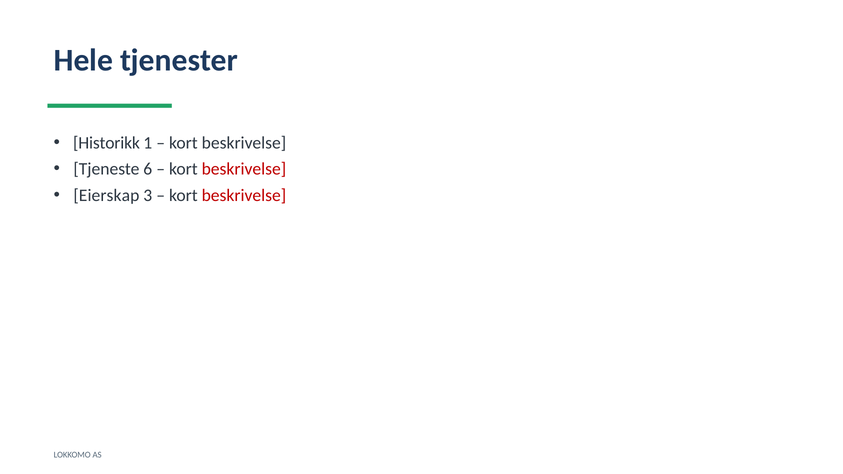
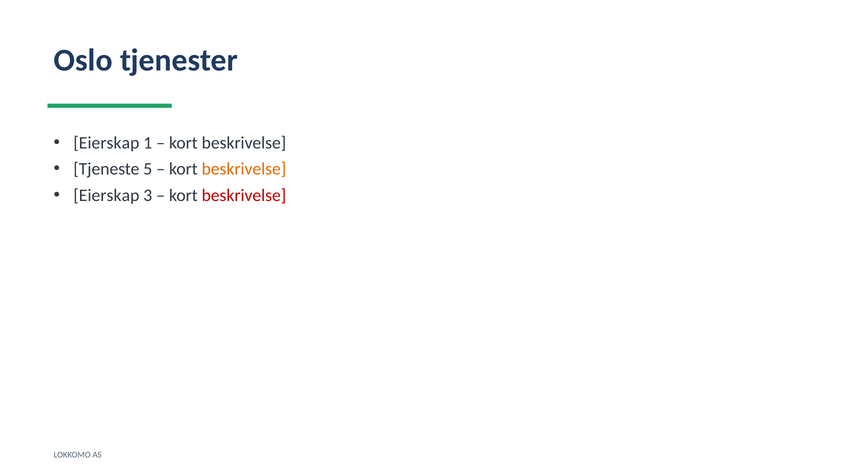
Hele: Hele -> Oslo (83, 60)
Historikk: Historikk -> Eierskap (106, 143)
6: 6 -> 5 (148, 169)
beskrivelse colour: red -> orange (244, 169)
